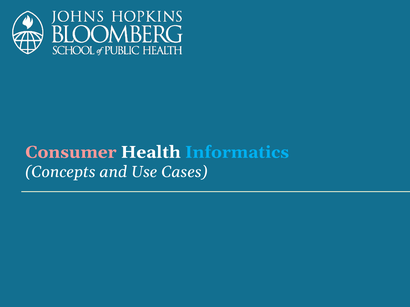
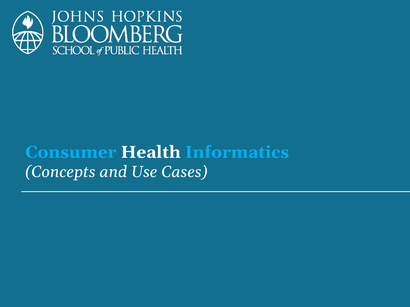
Consumer colour: pink -> light blue (71, 152)
